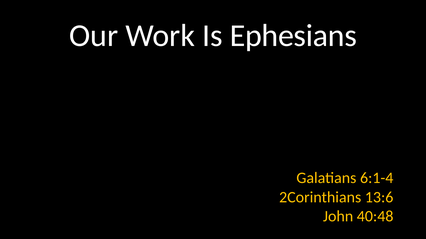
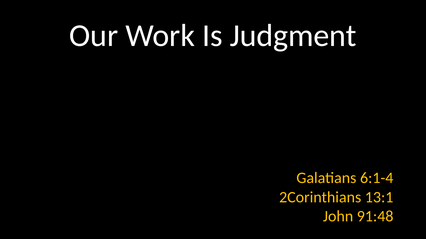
Ephesians: Ephesians -> Judgment (293, 36)
13:6: 13:6 -> 13:1 (379, 198)
40:48: 40:48 -> 91:48 (375, 217)
